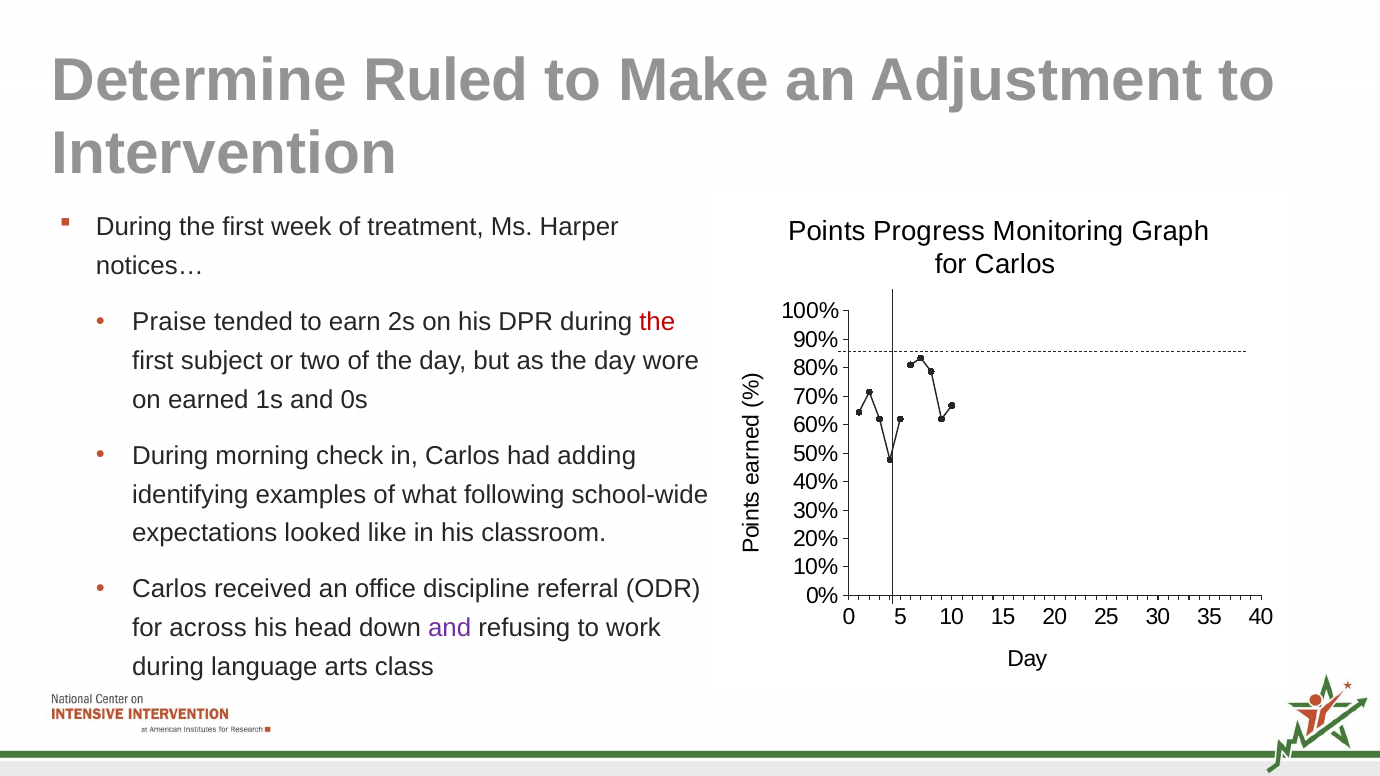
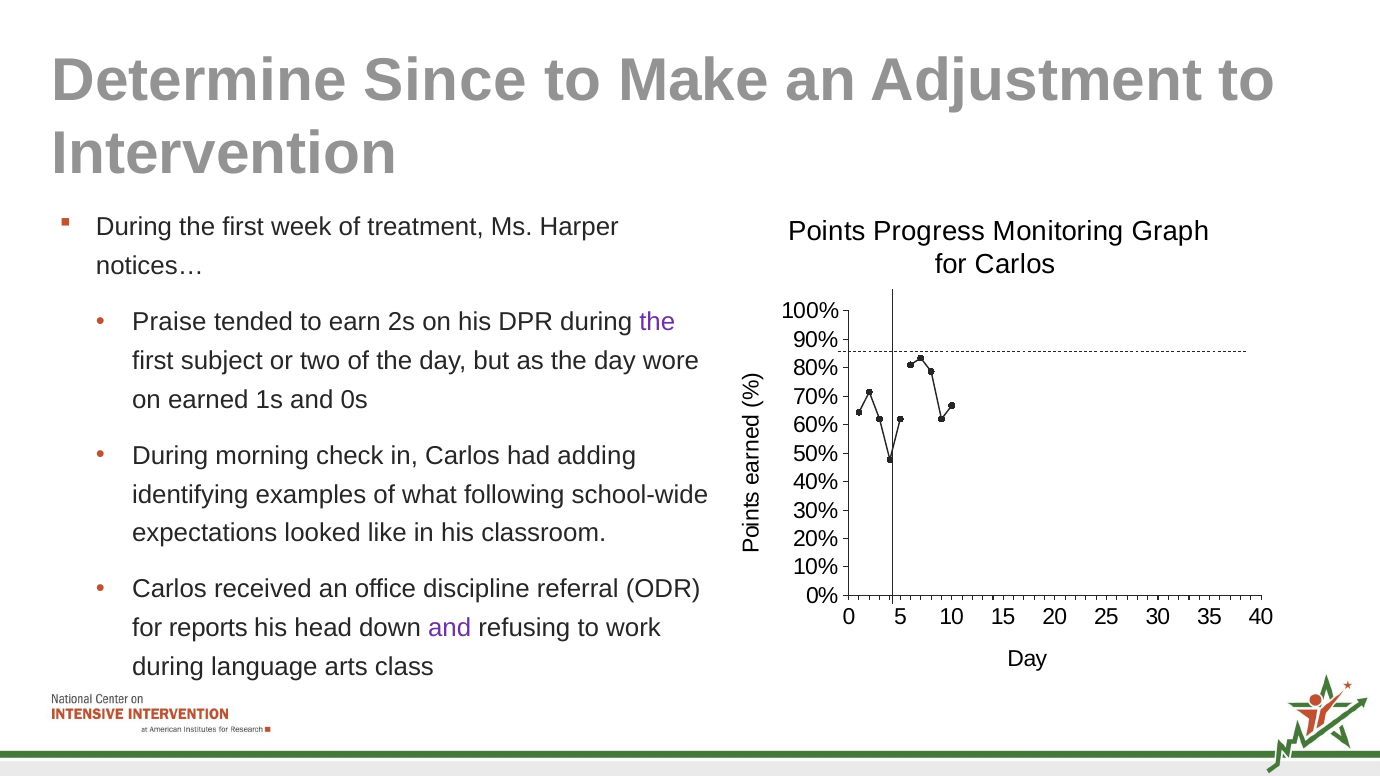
Ruled: Ruled -> Since (445, 81)
the colour: red -> purple (657, 322)
across: across -> reports (208, 628)
